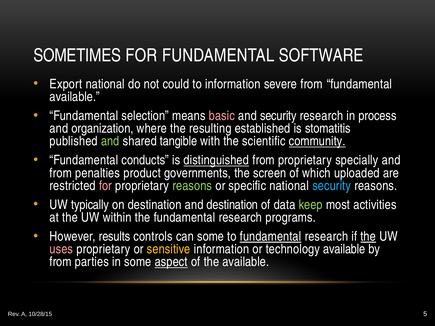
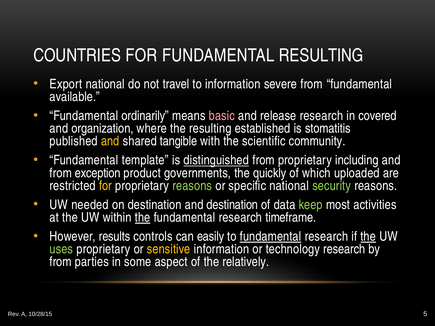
SOMETIMES: SOMETIMES -> COUNTRIES (77, 56)
FUNDAMENTAL SOFTWARE: SOFTWARE -> RESULTING (321, 56)
could: could -> travel (176, 84)
selection: selection -> ordinarily (145, 116)
and security: security -> release (278, 116)
process: process -> covered (378, 116)
and colour: light green -> yellow (110, 141)
community underline: present -> none (317, 141)
conducts: conducts -> template (145, 160)
specially: specially -> including (357, 160)
penalties: penalties -> exception (98, 173)
screen: screen -> quickly (270, 173)
for colour: pink -> yellow (105, 186)
security colour: light blue -> light green (332, 186)
typically: typically -> needed (90, 205)
the underline: none -> present (143, 218)
programs: programs -> timeframe (291, 218)
can some: some -> easily (211, 237)
uses colour: pink -> light green (61, 249)
technology available: available -> research (344, 249)
aspect underline: present -> none (171, 262)
the available: available -> relatively (246, 262)
